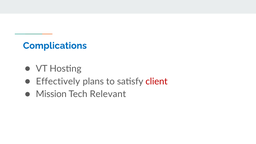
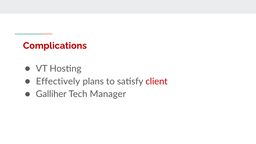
Complications colour: blue -> red (55, 46)
Mission: Mission -> Galliher (51, 94)
Relevant: Relevant -> Manager (108, 94)
